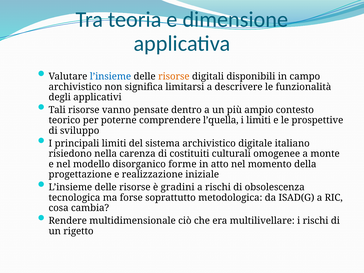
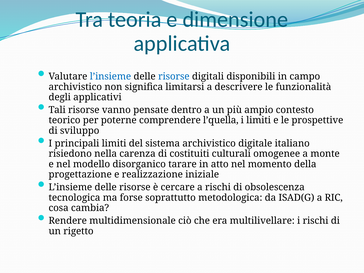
risorse colour: orange -> blue (174, 76)
forme: forme -> tarare (183, 164)
gradini: gradini -> cercare (178, 187)
